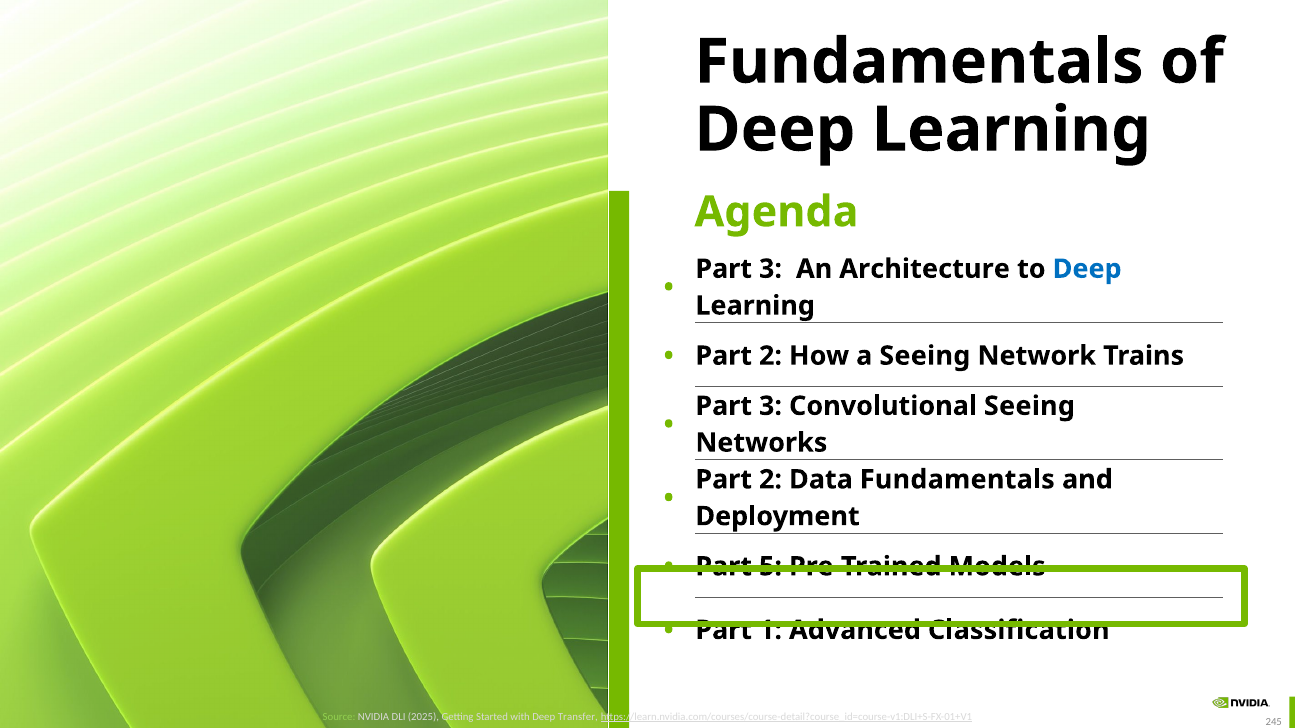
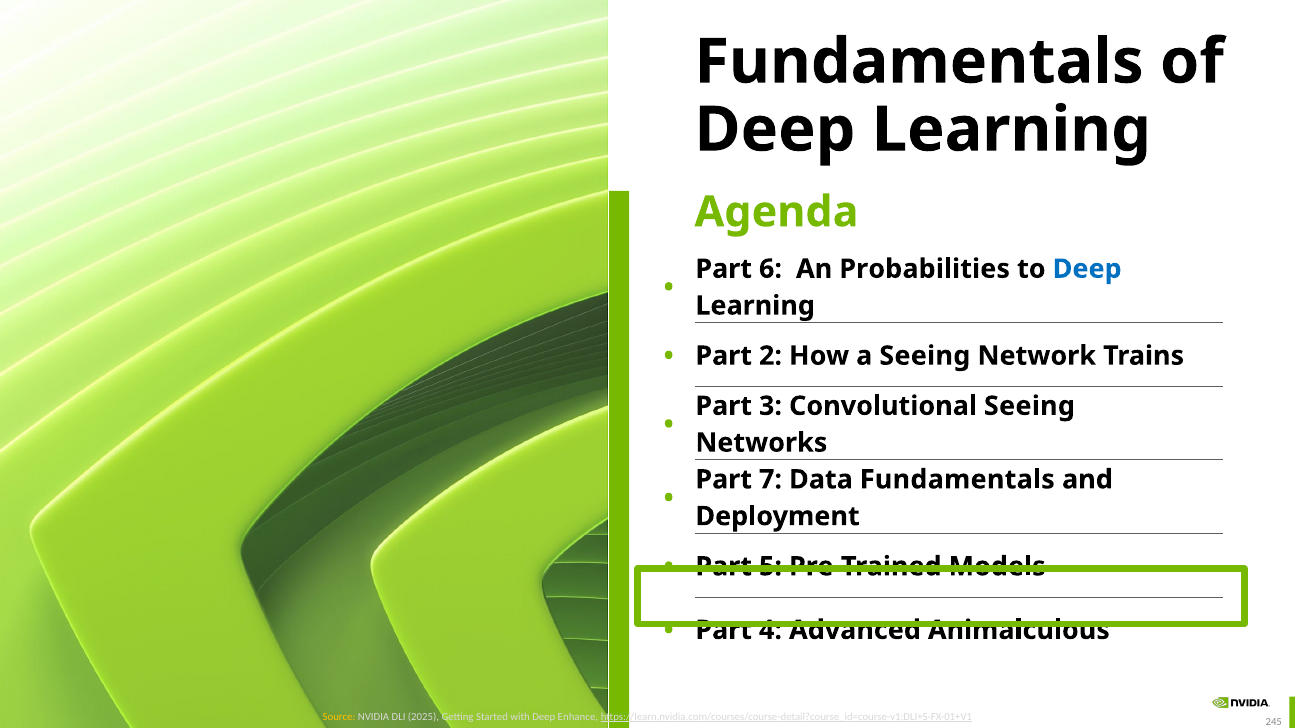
3: 3 -> 6 (771, 269)
Architecture: Architecture -> Probabilities (925, 269)
2: 2 -> 7 (771, 480)
1: 1 -> 4 (771, 630)
Classification: Classification -> Animalculous (1019, 630)
Source colour: light green -> yellow (339, 717)
Transfer: Transfer -> Enhance (578, 717)
